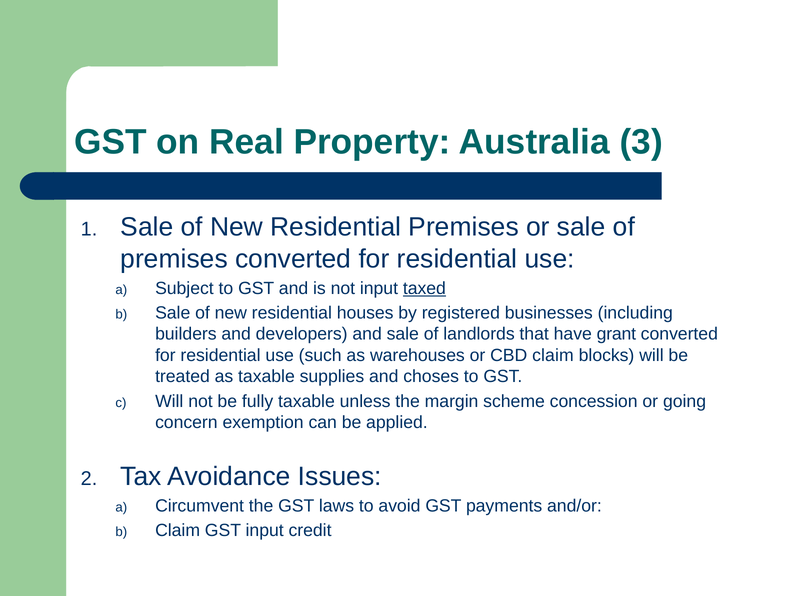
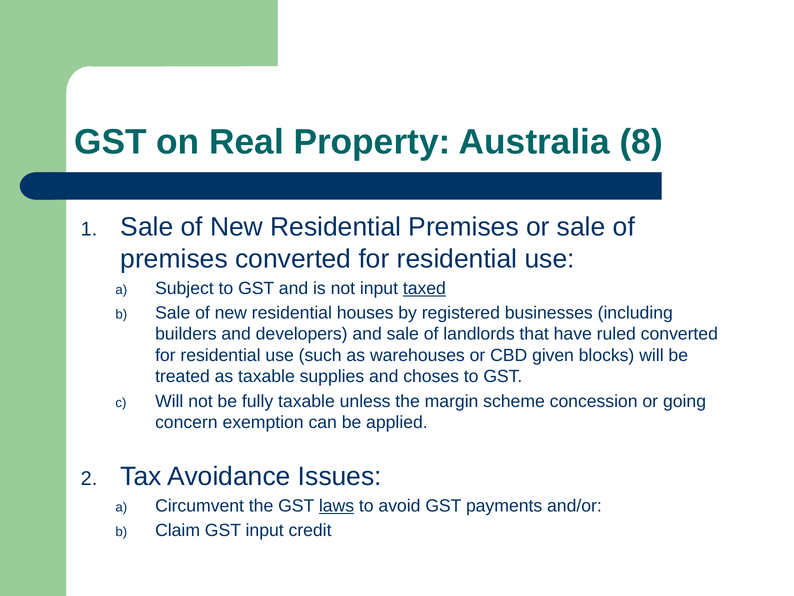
3: 3 -> 8 (641, 142)
grant: grant -> ruled (616, 334)
CBD claim: claim -> given (553, 355)
laws underline: none -> present (336, 505)
